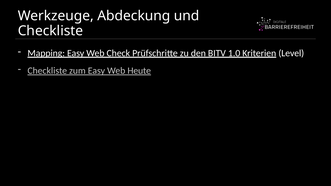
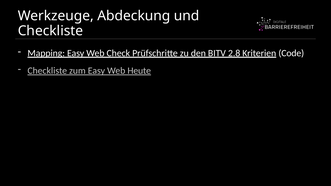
1.0: 1.0 -> 2.8 (234, 53)
Level: Level -> Code (291, 53)
